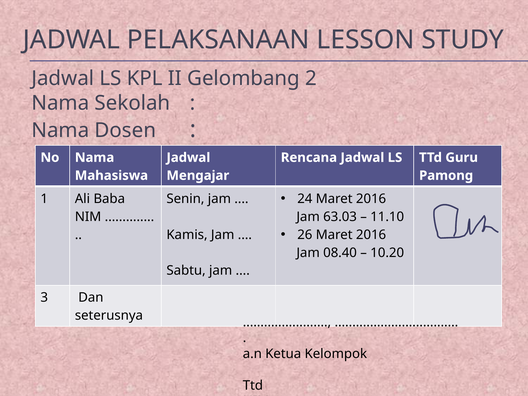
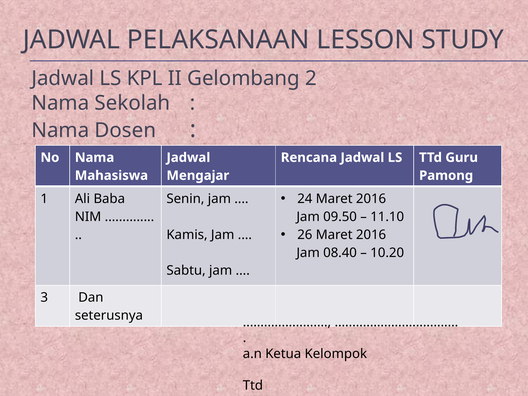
63.03: 63.03 -> 09.50 (340, 217)
